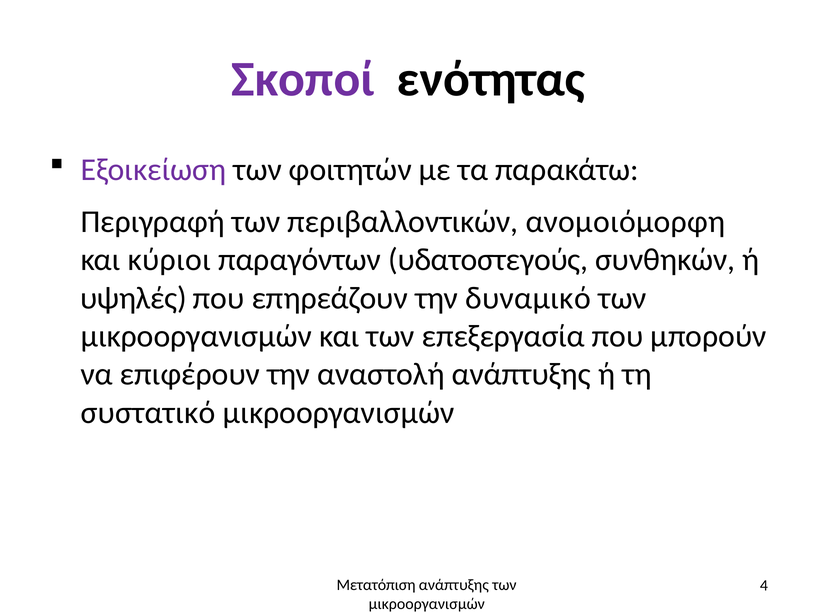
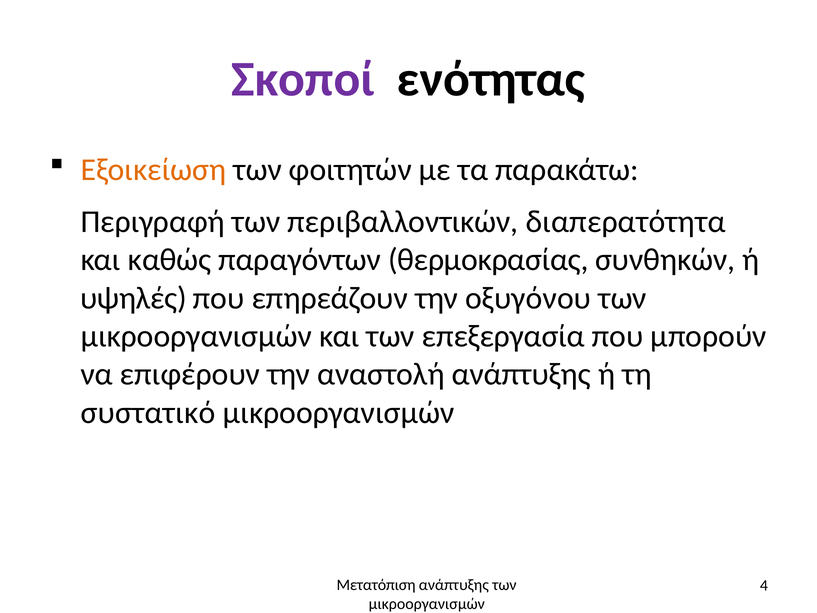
Εξοικείωση colour: purple -> orange (153, 170)
ανομοιόμορφη: ανομοιόμορφη -> διαπερατότητα (626, 222)
κύριοι: κύριοι -> καθώς (170, 260)
υδατοστεγούς: υδατοστεγούς -> θερμοκρασίας (488, 260)
δυναμικό: δυναμικό -> οξυγόνου (528, 298)
